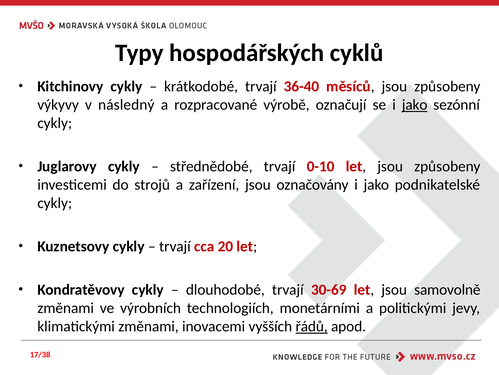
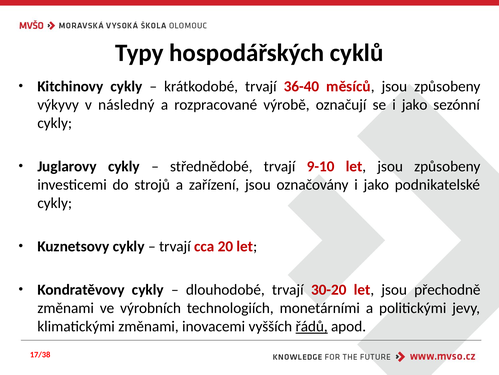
jako underline: present -> none (415, 105)
0-10: 0-10 -> 9-10 (321, 166)
30-69: 30-69 -> 30-20 (329, 289)
samovolně: samovolně -> přechodně (447, 289)
